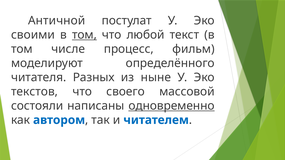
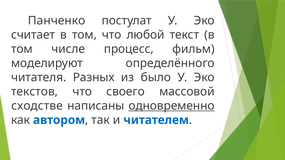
Античной: Античной -> Панченко (57, 21)
своими: своими -> считает (33, 35)
том underline: present -> none (84, 35)
ныне: ныне -> было (156, 78)
состояли: состояли -> сходстве (37, 106)
